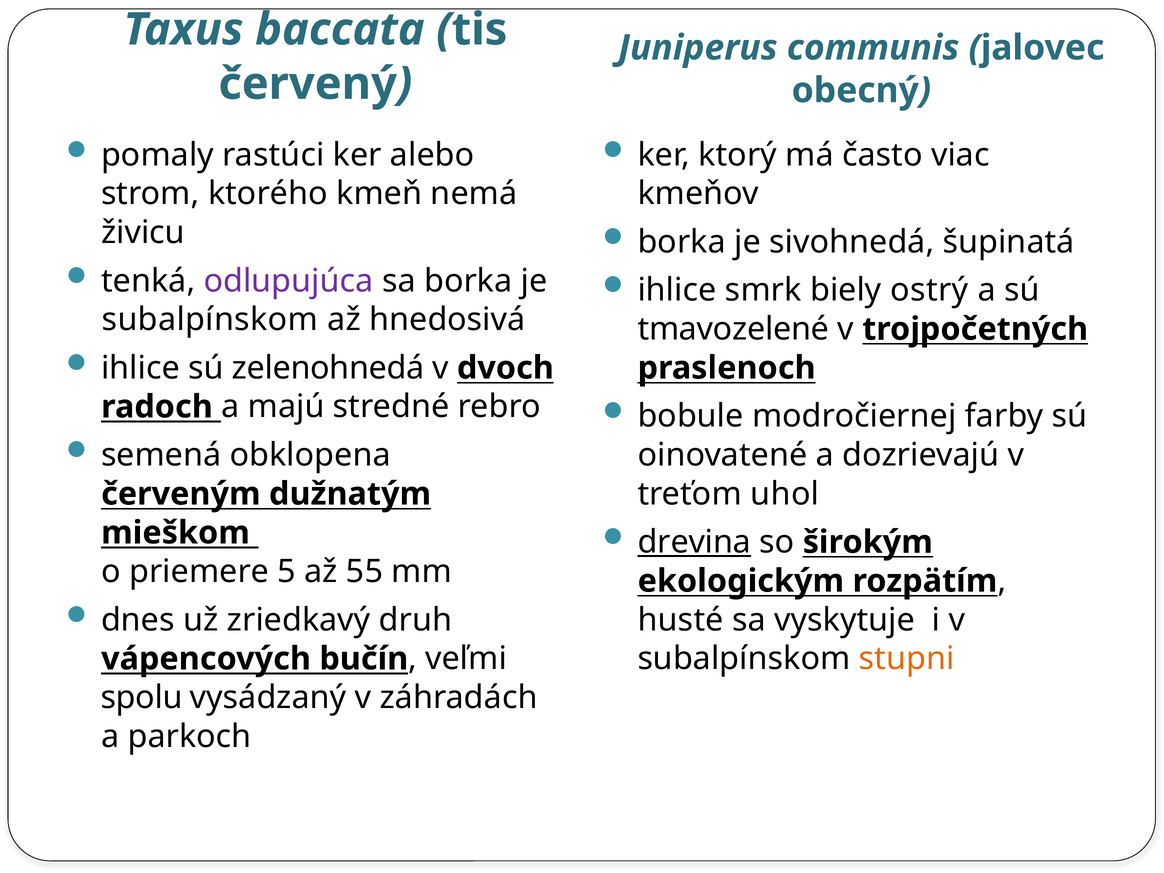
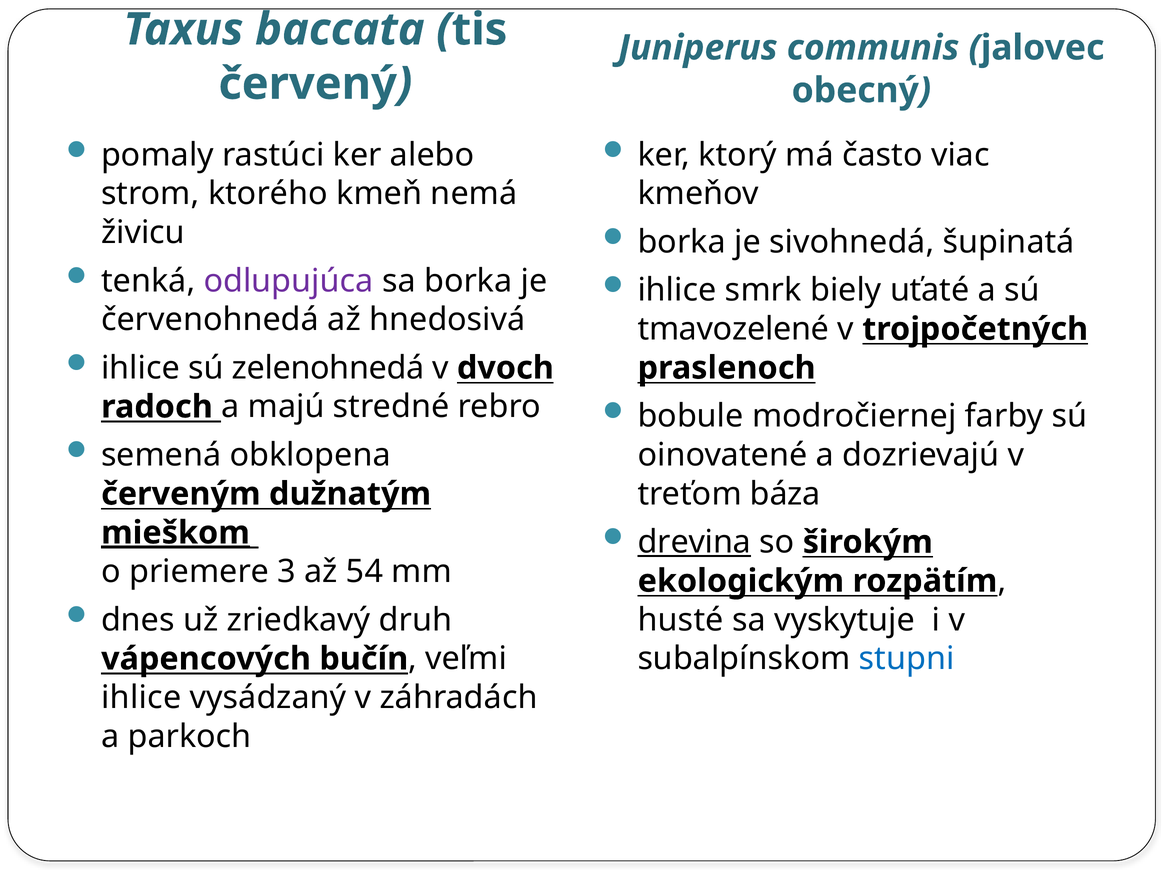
ostrý: ostrý -> uťaté (930, 290)
subalpínskom: subalpínskom -> červenohnedá (210, 320)
uhol: uhol -> báza (785, 494)
mieškom underline: none -> present (175, 533)
5: 5 -> 3 (287, 572)
55: 55 -> 54 (365, 572)
stupni colour: orange -> blue (907, 659)
spolu: spolu -> ihlice (141, 698)
